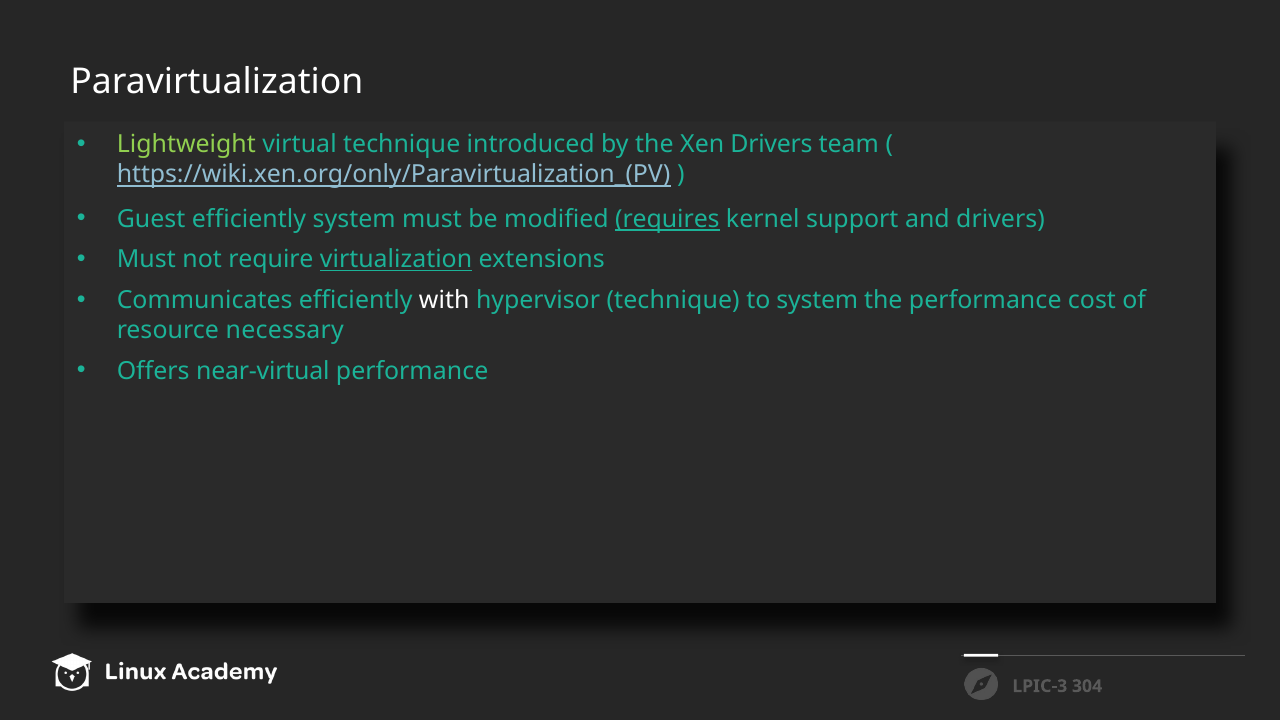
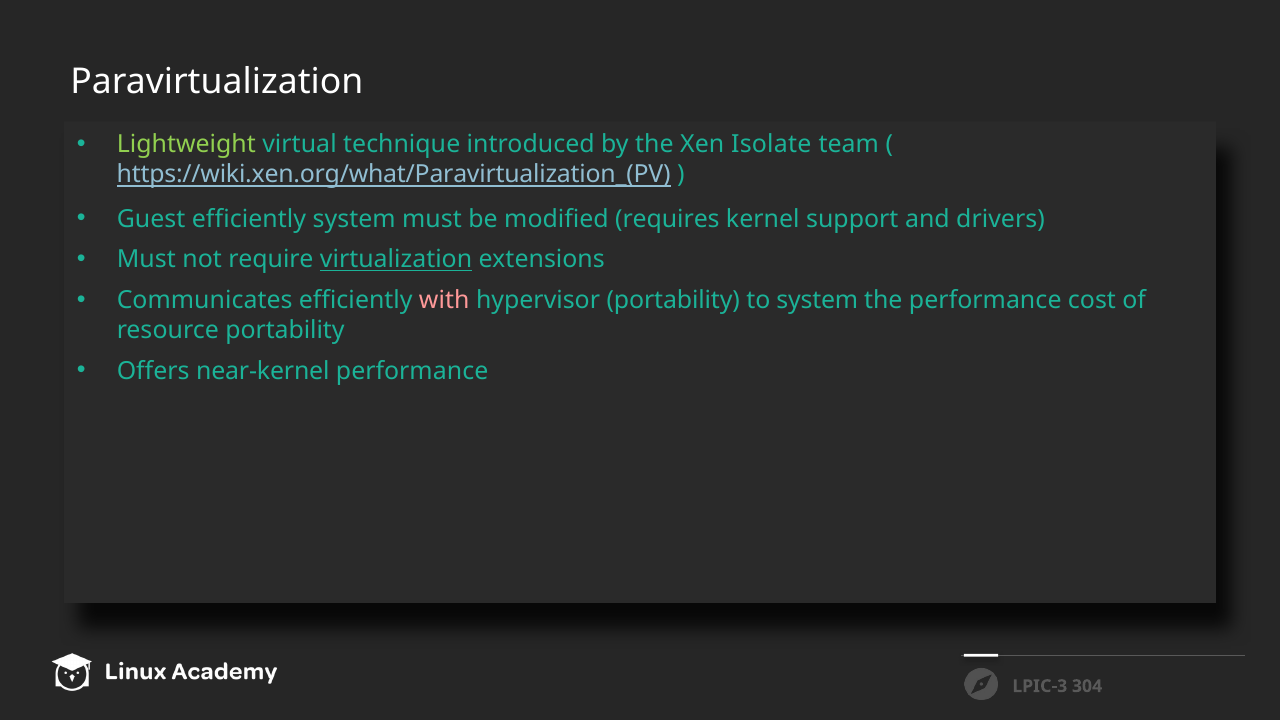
Xen Drivers: Drivers -> Isolate (771, 145)
https://wiki.xen.org/only/Paravirtualization_(PV: https://wiki.xen.org/only/Paravirtualization_(PV -> https://wiki.xen.org/what/Paravirtualization_(PV (394, 174)
requires underline: present -> none (667, 219)
with colour: white -> pink (444, 300)
hypervisor technique: technique -> portability (673, 300)
resource necessary: necessary -> portability (285, 330)
near-virtual: near-virtual -> near-kernel (263, 371)
